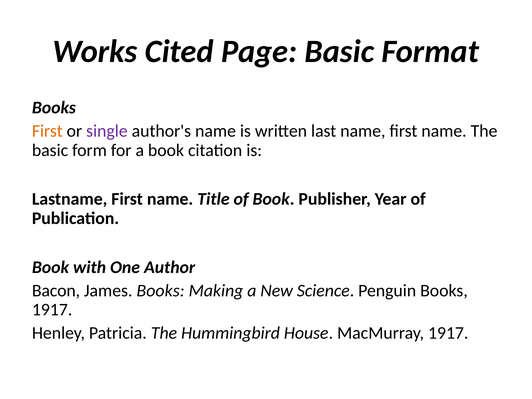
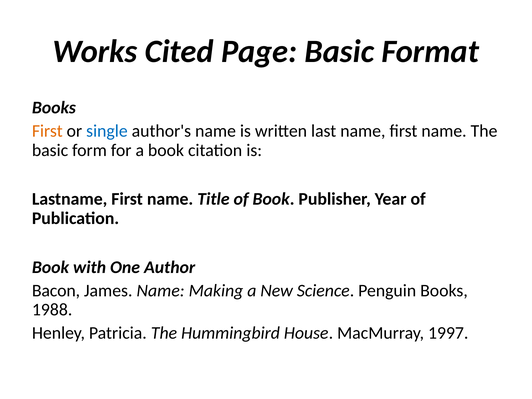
single colour: purple -> blue (107, 131)
James Books: Books -> Name (161, 291)
1917: 1917 -> 1988 (52, 310)
MacMurray 1917: 1917 -> 1997 (448, 333)
